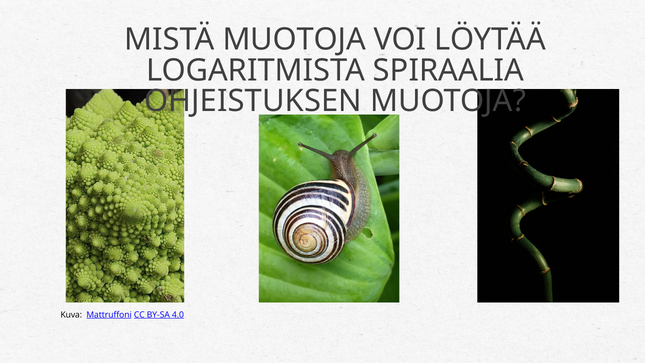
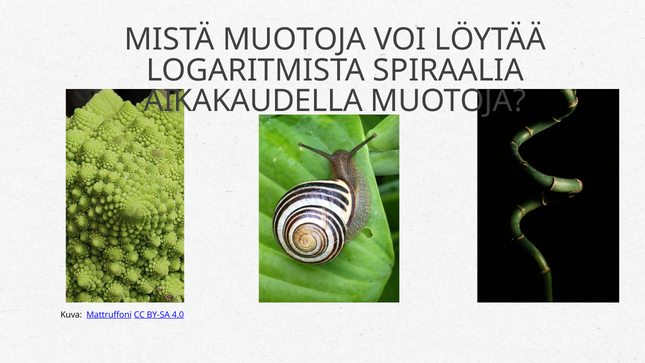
OHJEISTUKSEN: OHJEISTUKSEN -> AIKAKAUDELLA (253, 101)
